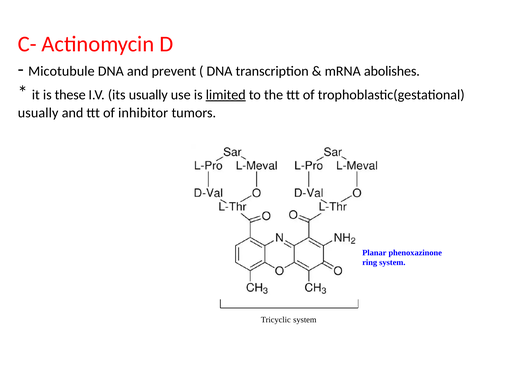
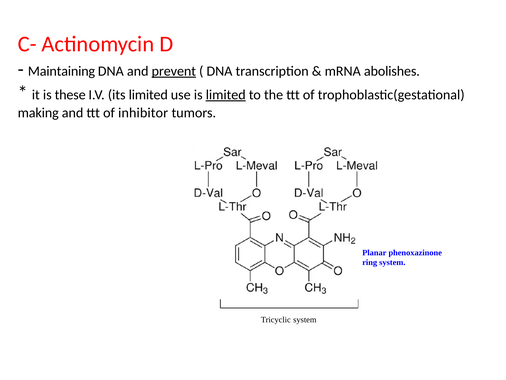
Micotubule: Micotubule -> Maintaining (62, 71)
prevent underline: none -> present (174, 71)
its usually: usually -> limited (148, 95)
usually: usually -> making (38, 113)
